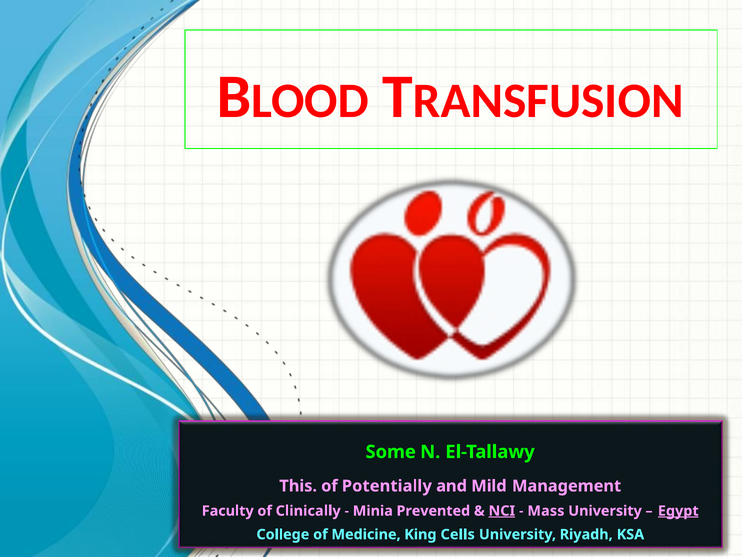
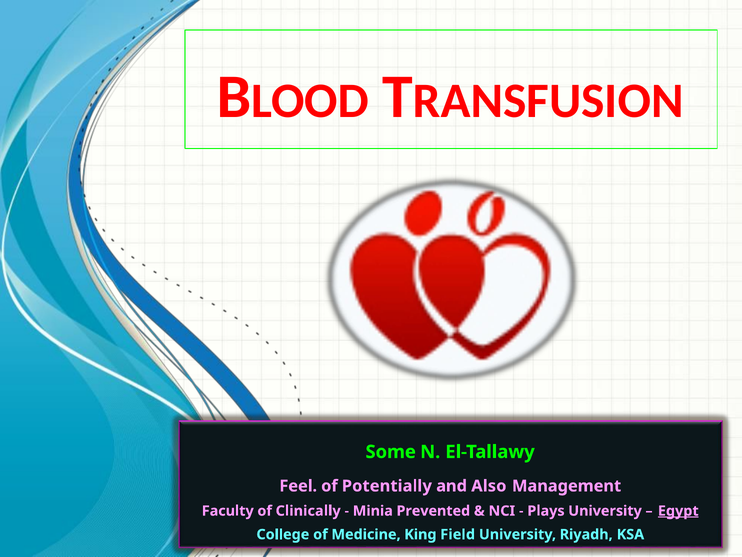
This: This -> Feel (298, 486)
Mild: Mild -> Also (489, 486)
NCI underline: present -> none (502, 510)
Mass: Mass -> Plays (546, 510)
Cells: Cells -> Field (458, 534)
